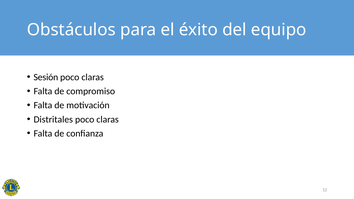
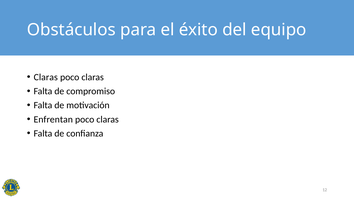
Sesión: Sesión -> Claras (46, 77)
Distritales: Distritales -> Enfrentan (53, 119)
